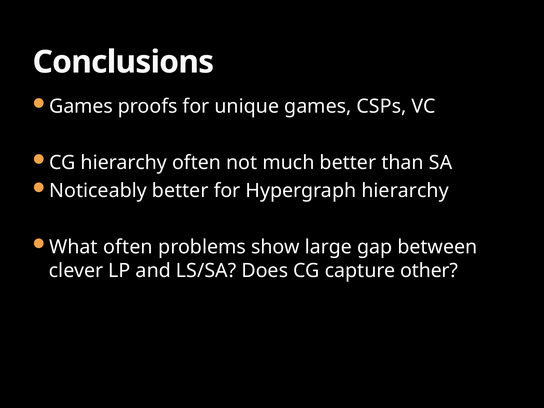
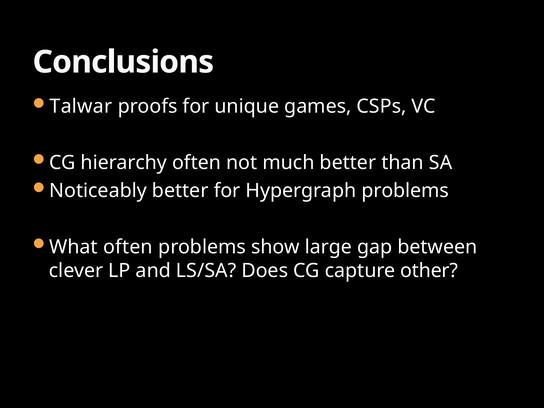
Games: Games -> Talwar (81, 106)
Hypergraph hierarchy: hierarchy -> problems (405, 191)
